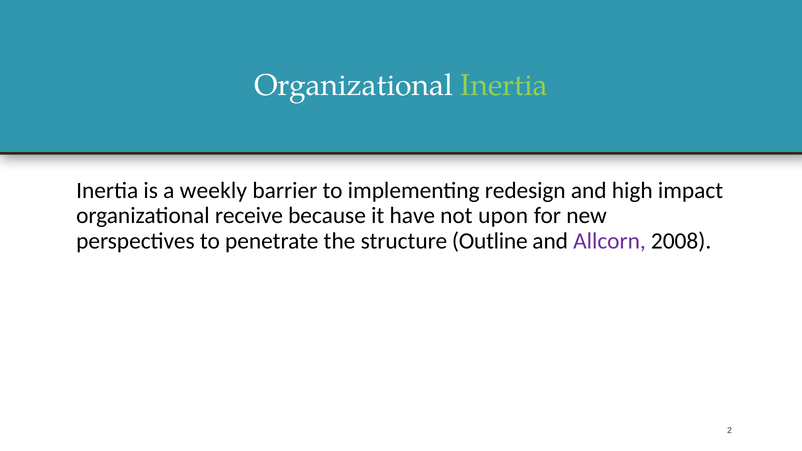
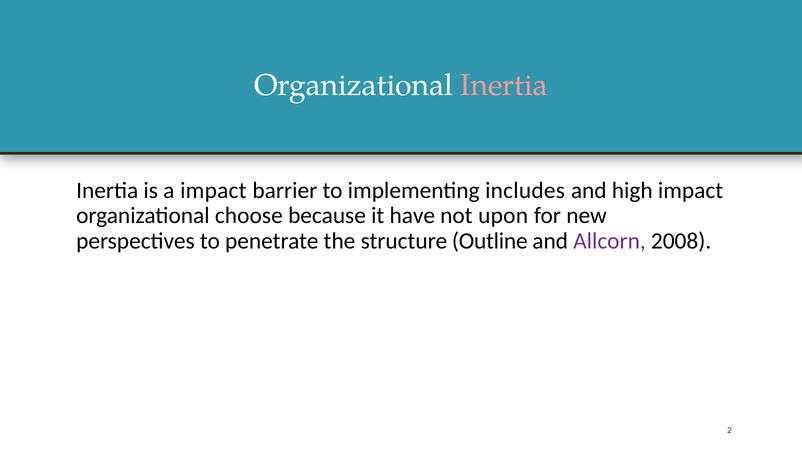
Inertia colour: light green -> pink (504, 86)
a weekly: weekly -> impact (213, 191)
redesign: redesign -> includes (525, 191)
receive: receive -> choose (249, 216)
